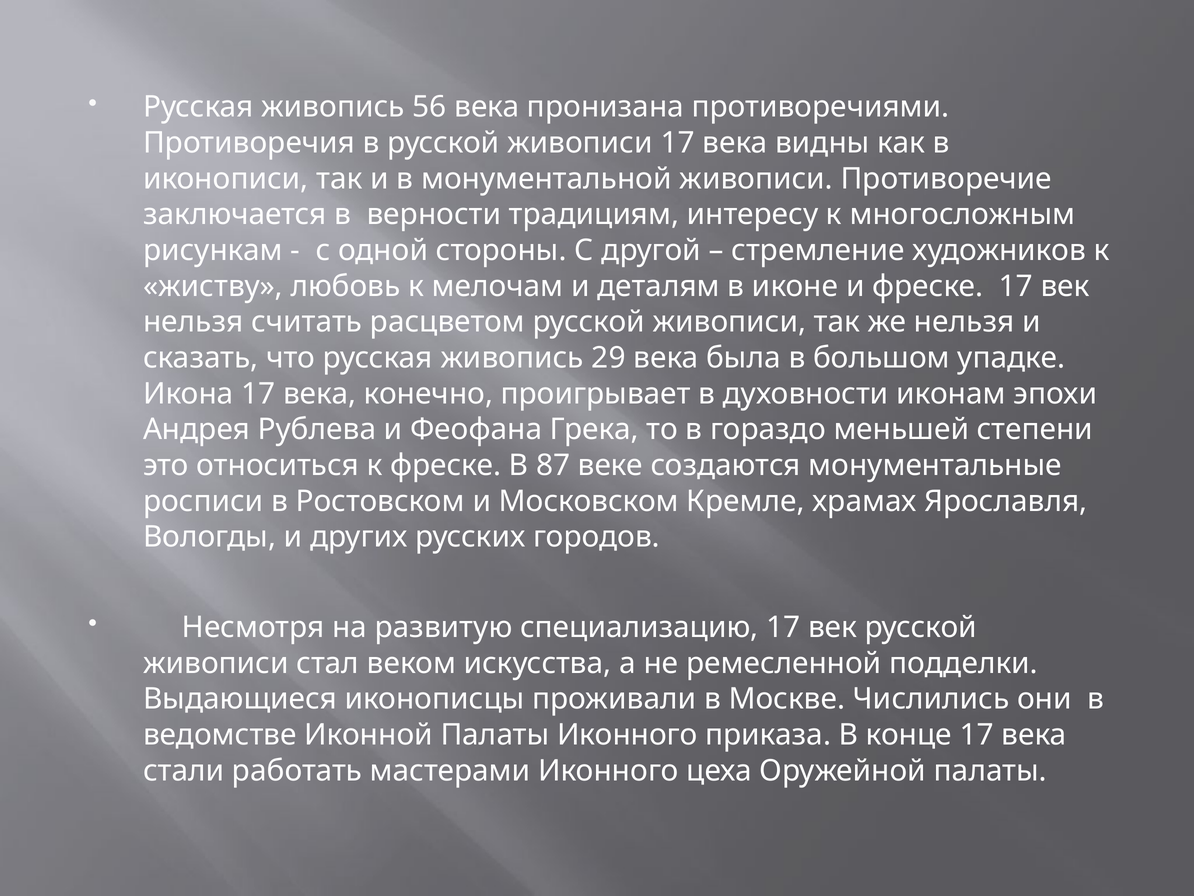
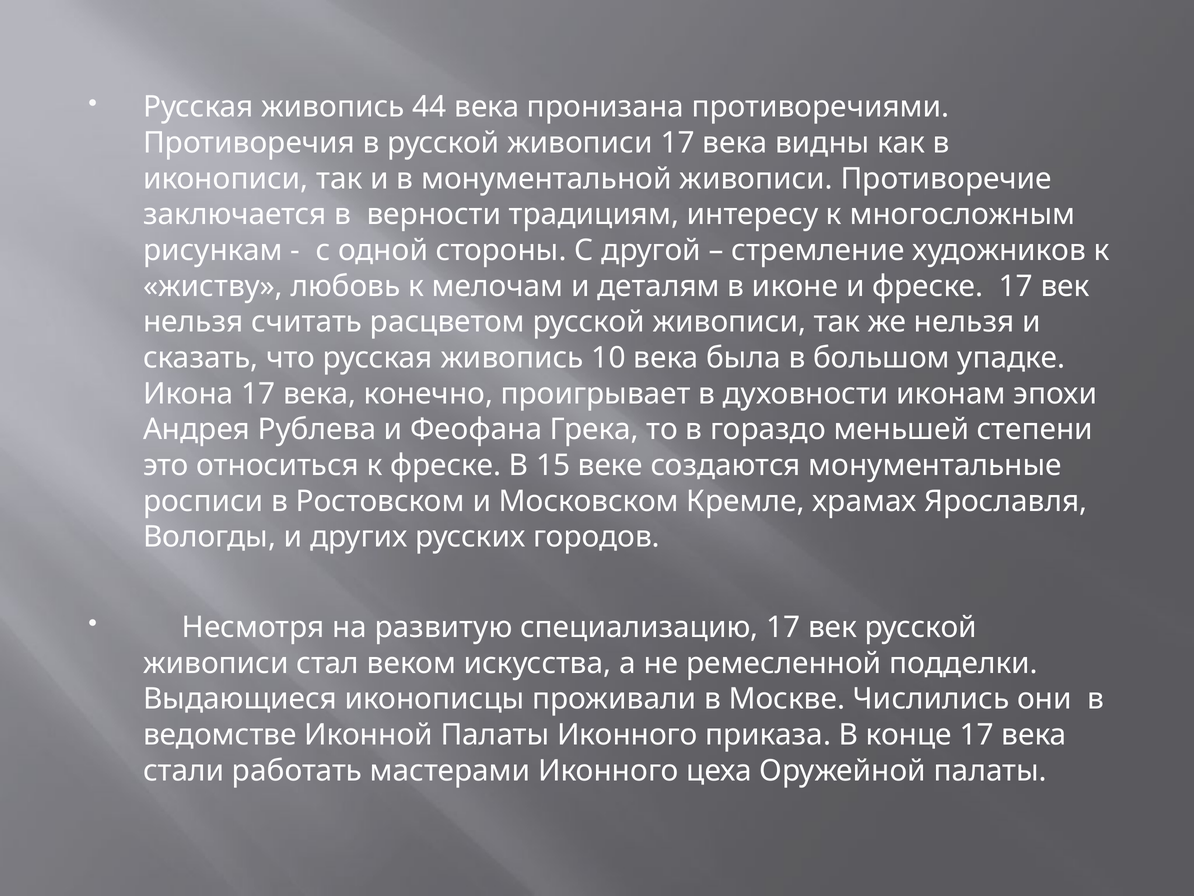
56: 56 -> 44 (429, 107)
29: 29 -> 10 (609, 358)
87: 87 -> 15 (553, 465)
